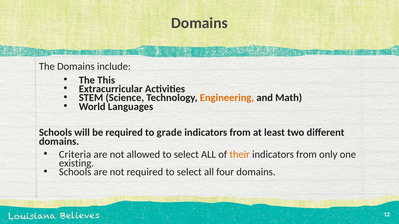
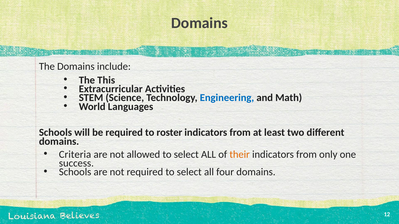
Engineering colour: orange -> blue (227, 98)
grade: grade -> roster (169, 133)
existing: existing -> success (76, 163)
